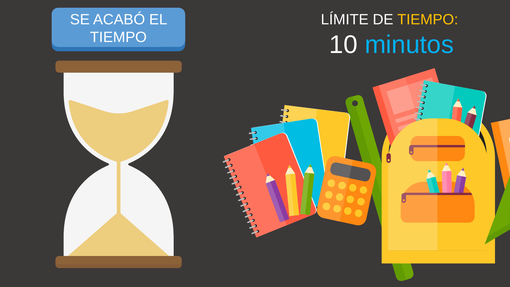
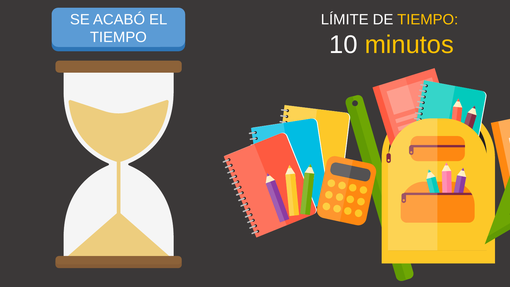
minutos colour: light blue -> yellow (409, 45)
